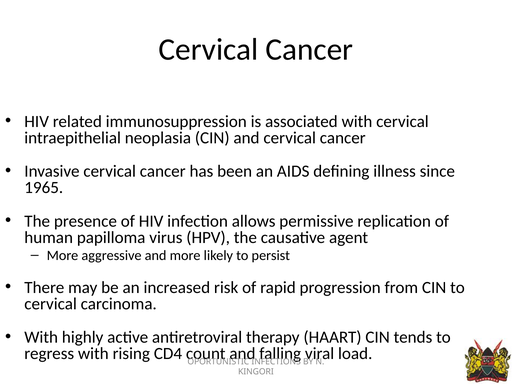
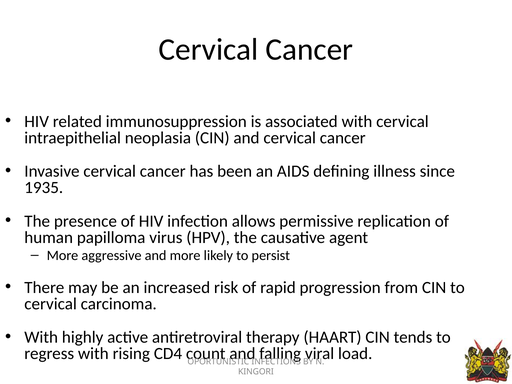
1965: 1965 -> 1935 (44, 188)
